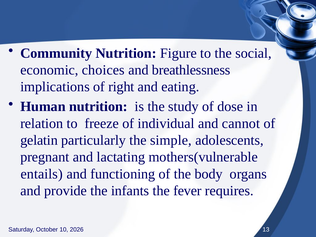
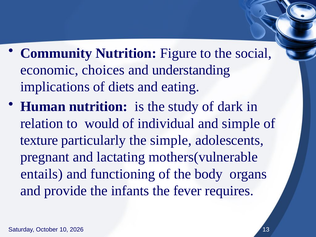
breathlessness: breathlessness -> understanding (191, 70)
right: right -> diets (121, 87)
dose: dose -> dark (230, 107)
freeze: freeze -> would (102, 123)
and cannot: cannot -> simple (241, 123)
gelatin: gelatin -> texture (39, 140)
